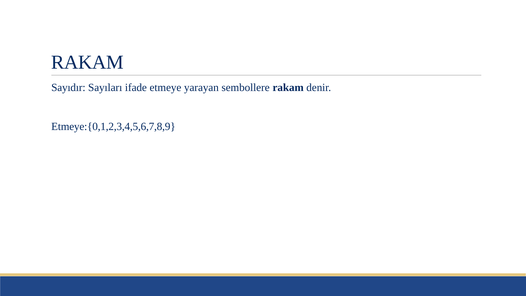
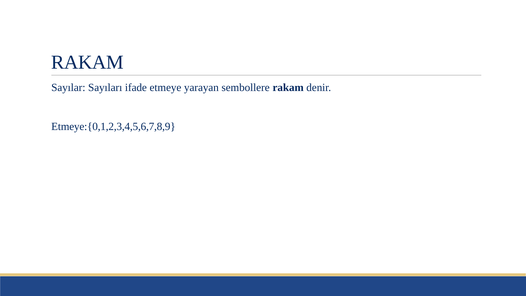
Sayıdır: Sayıdır -> Sayılar (68, 87)
